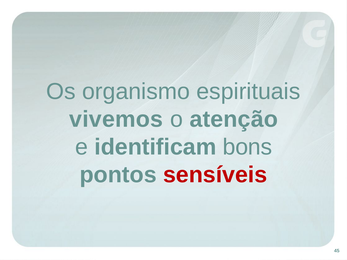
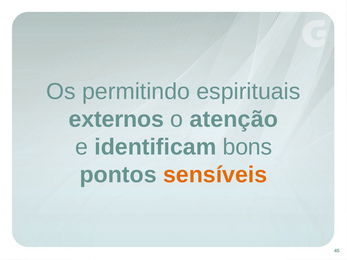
organismo: organismo -> permitindo (136, 92)
vivemos: vivemos -> externos (116, 119)
sensíveis colour: red -> orange (215, 175)
